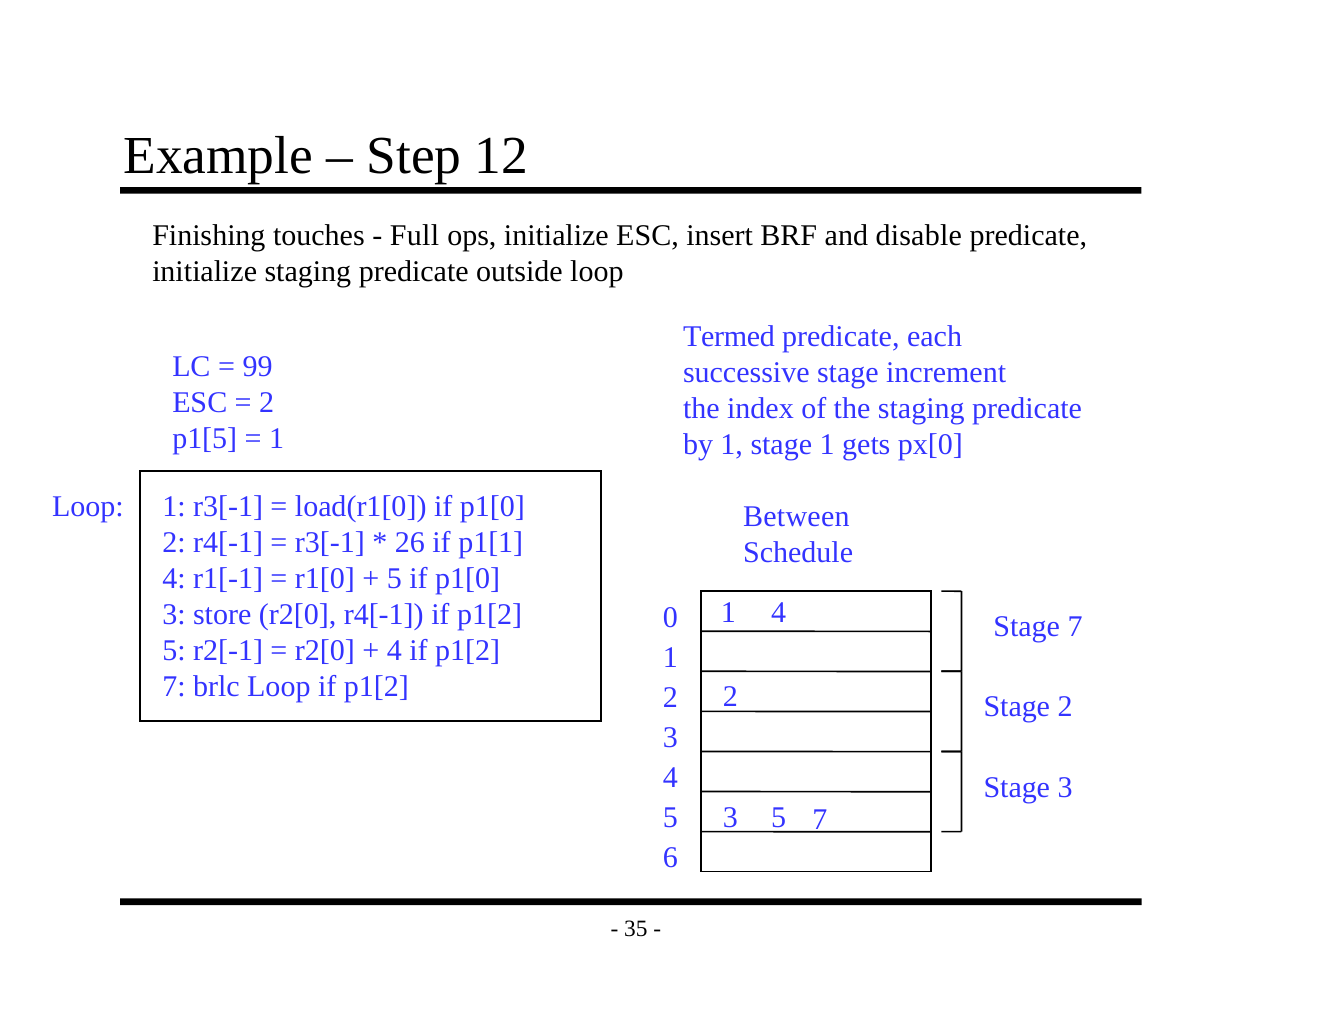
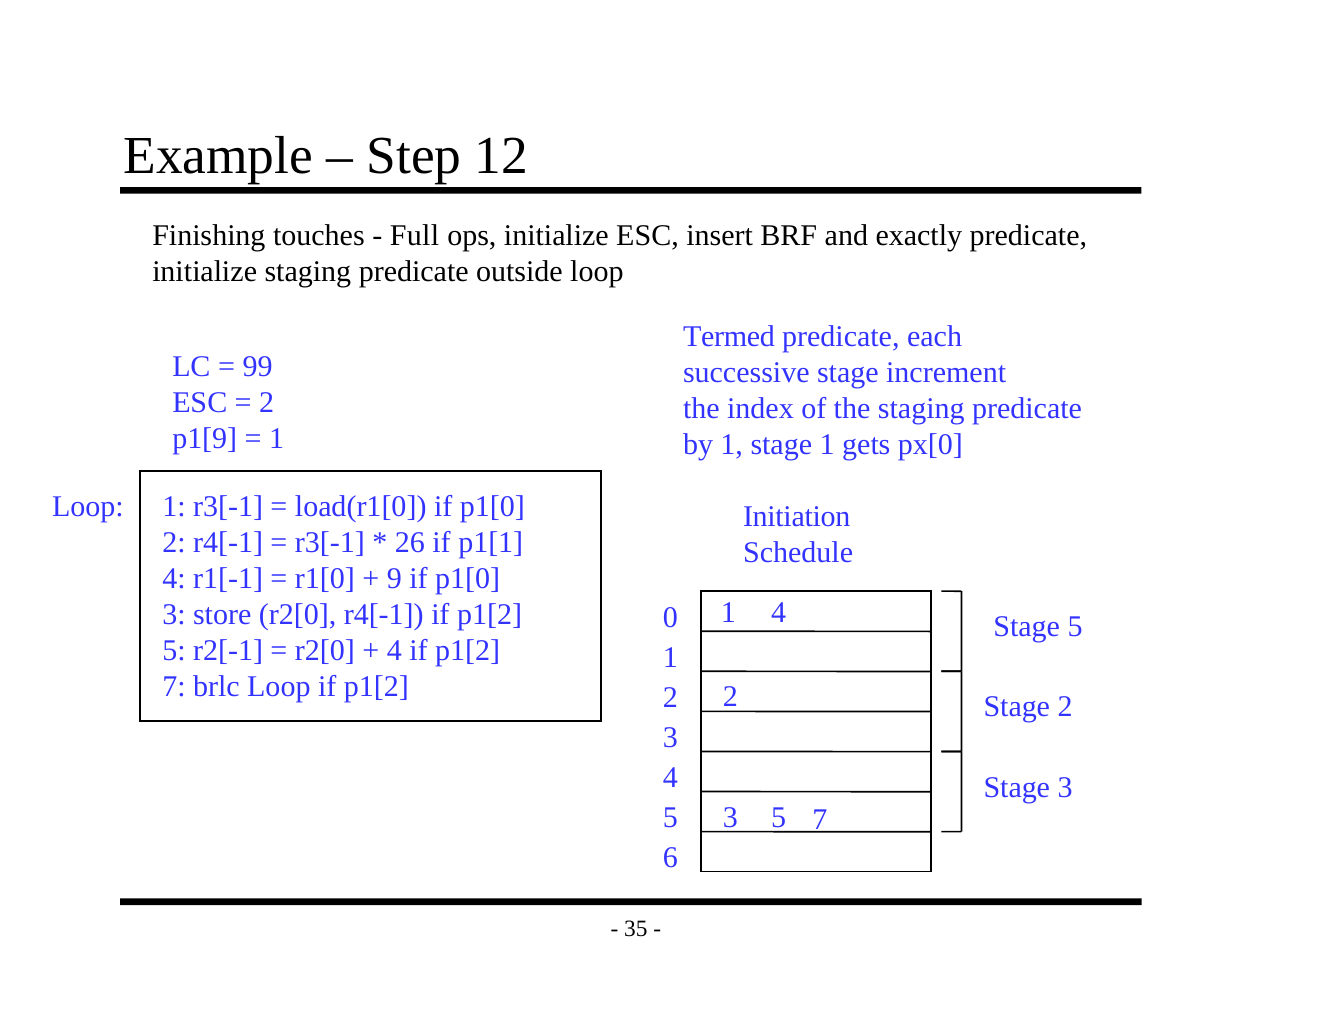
disable: disable -> exactly (919, 236)
p1[5: p1[5 -> p1[9 (205, 438)
Between: Between -> Initiation (797, 516)
5: 5 -> 9 (394, 578)
Stage 7: 7 -> 5 (1075, 626)
